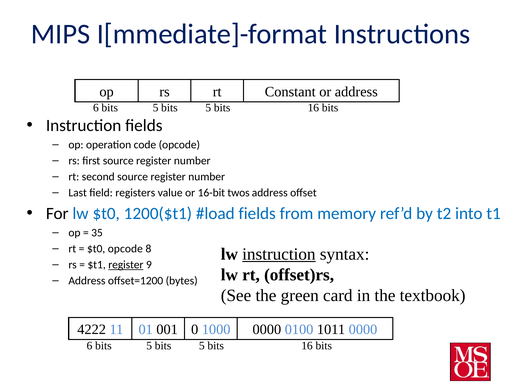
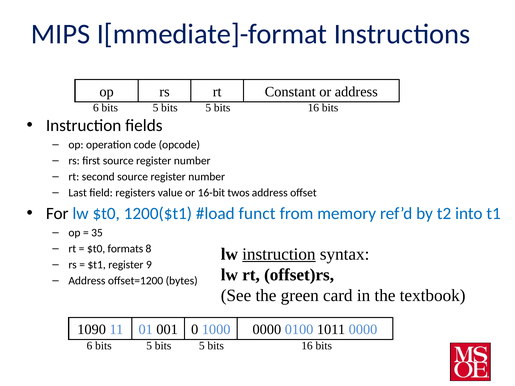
fields: fields -> funct (257, 214)
$t0 opcode: opcode -> formats (125, 249)
register underline: present -> none (126, 265)
4222: 4222 -> 1090 (92, 330)
